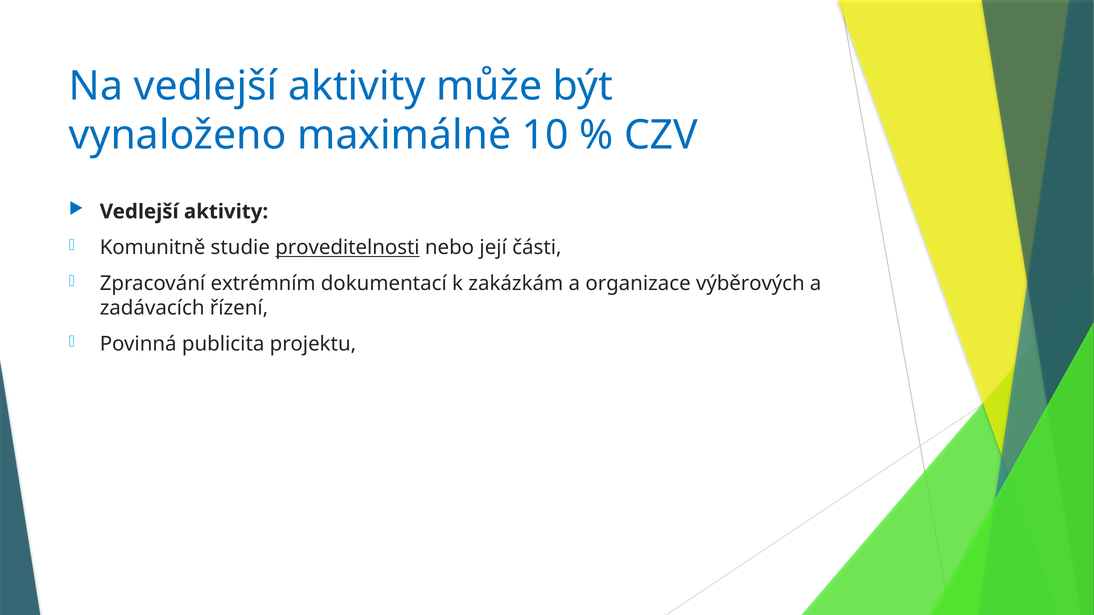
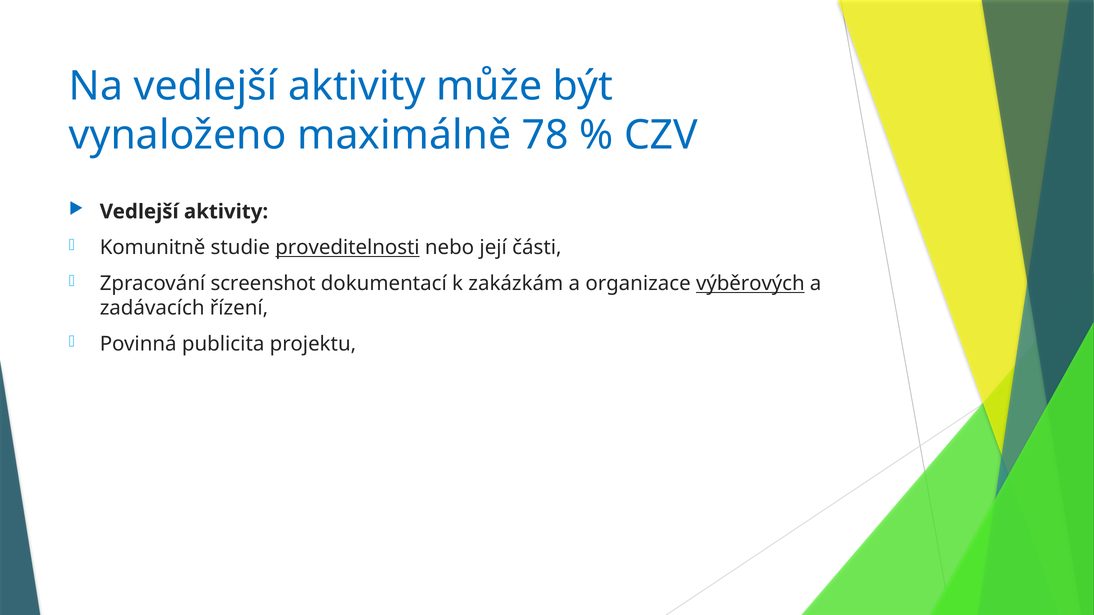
10: 10 -> 78 (545, 136)
extrémním: extrémním -> screenshot (263, 284)
výběrových underline: none -> present (750, 284)
